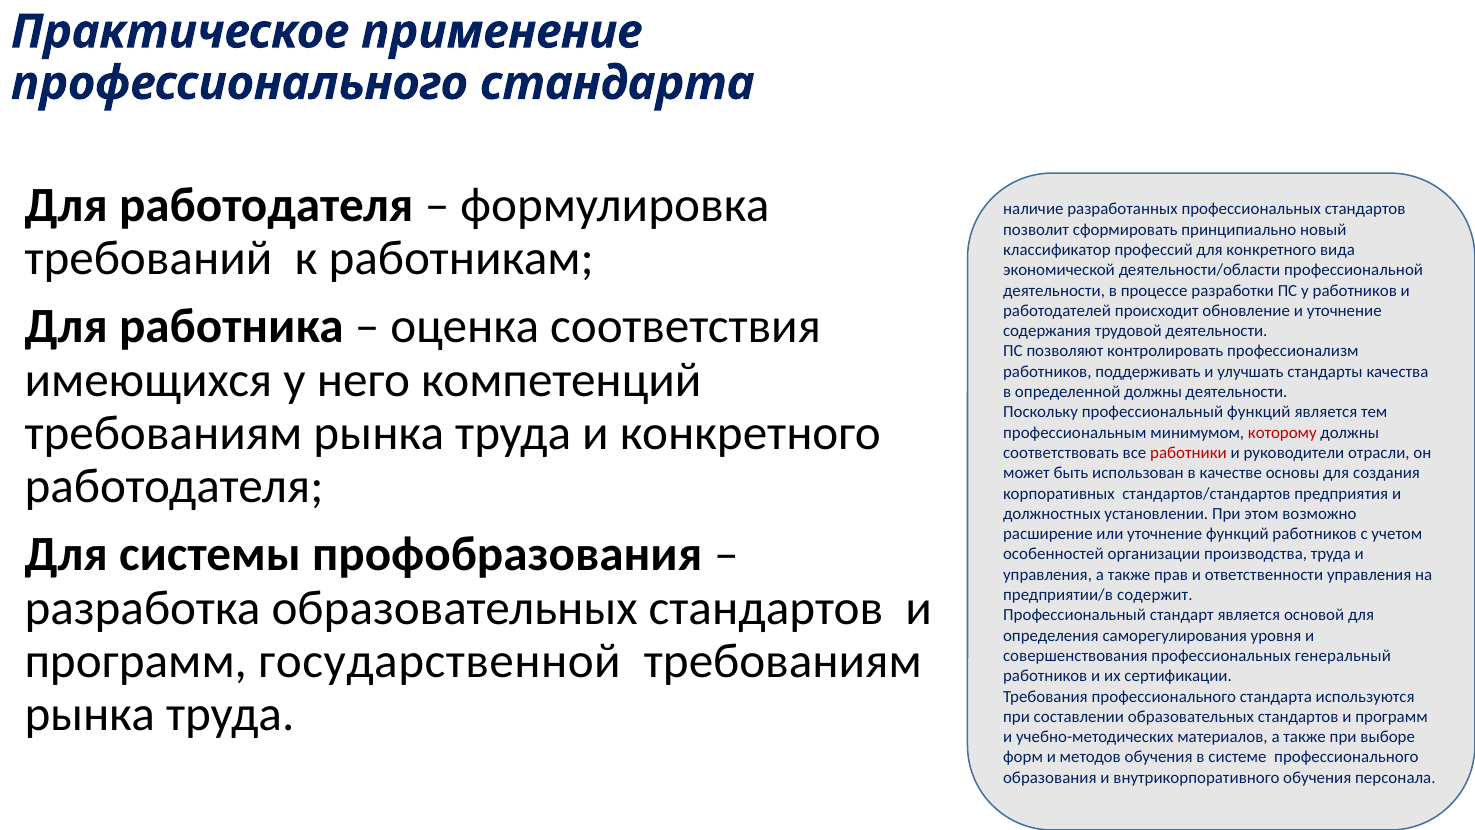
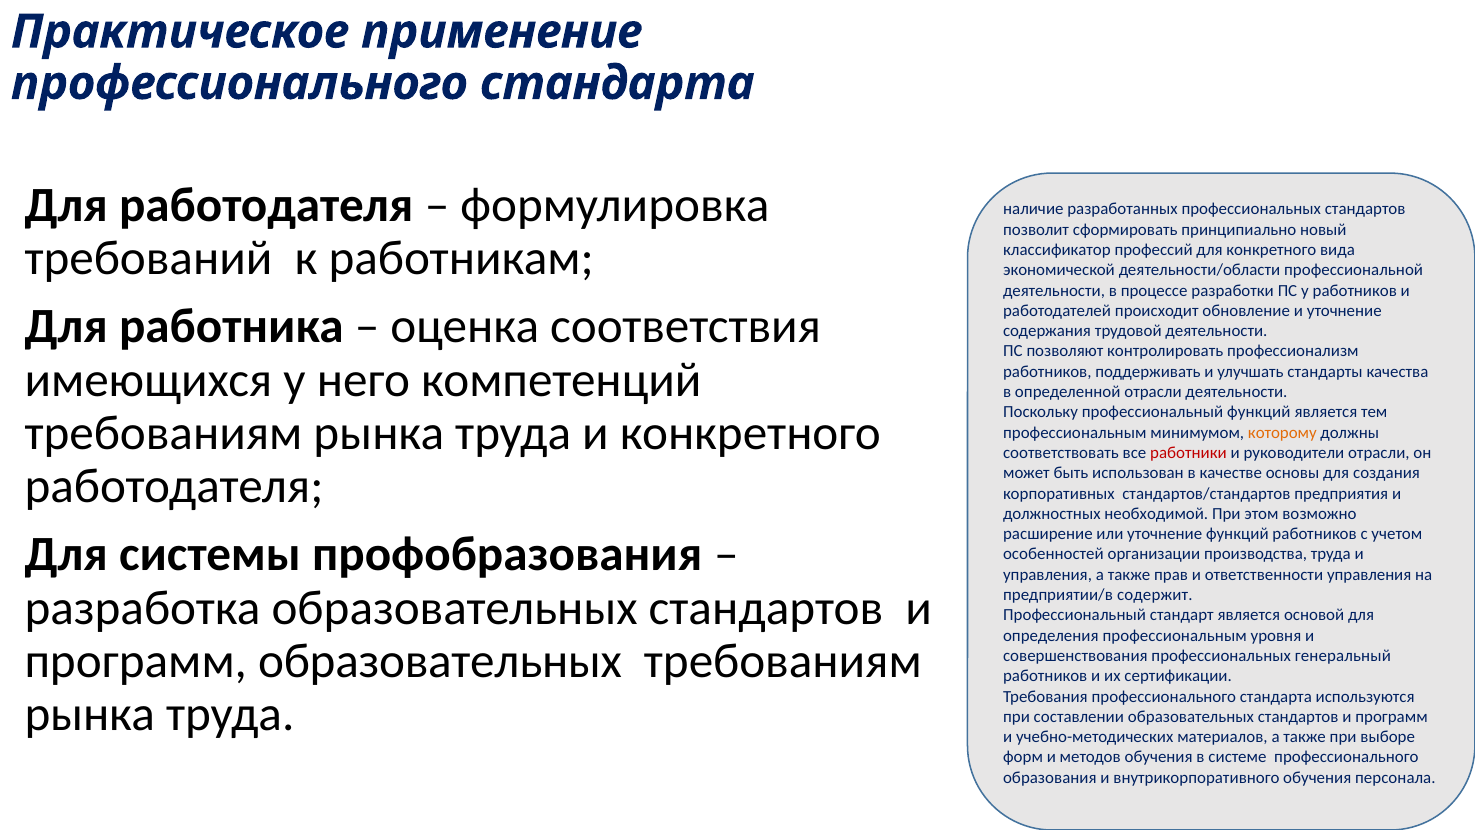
определенной должны: должны -> отрасли (1153, 392)
которому colour: red -> orange (1282, 432)
установлении: установлении -> необходимой (1156, 514)
определения саморегулирования: саморегулирования -> профессиональным (1175, 635)
программ государственной: государственной -> образовательных (440, 661)
